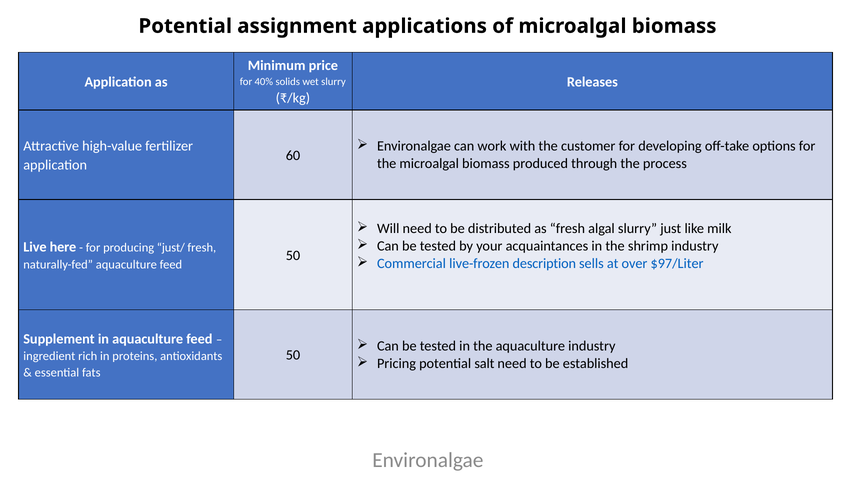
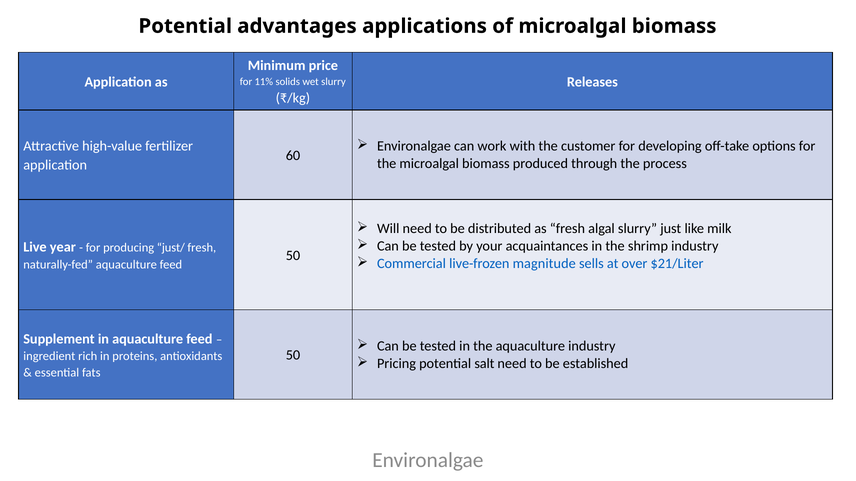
assignment: assignment -> advantages (297, 26)
40%: 40% -> 11% (264, 82)
here: here -> year (63, 248)
description: description -> magnitude (544, 264)
$97/Liter: $97/Liter -> $21/Liter (677, 264)
